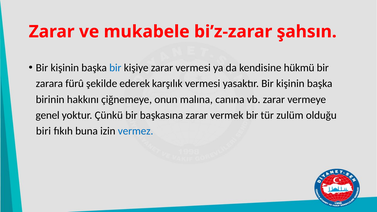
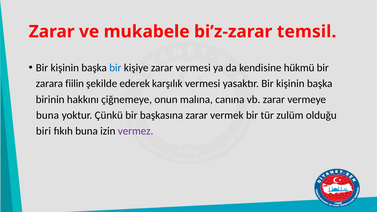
şahsın: şahsın -> temsil (307, 32)
fürû: fürû -> fiilin (75, 84)
genel: genel -> buna (47, 115)
vermez colour: blue -> purple (136, 131)
